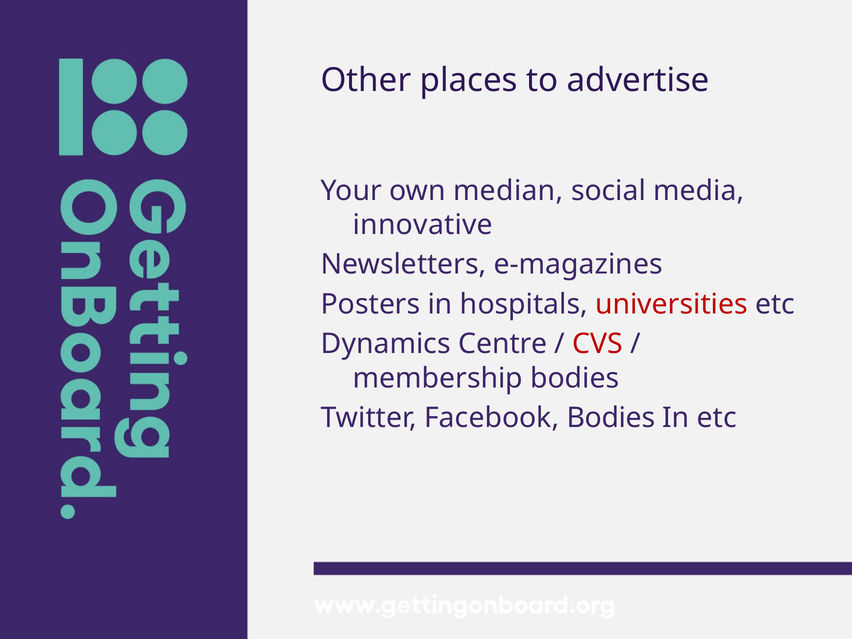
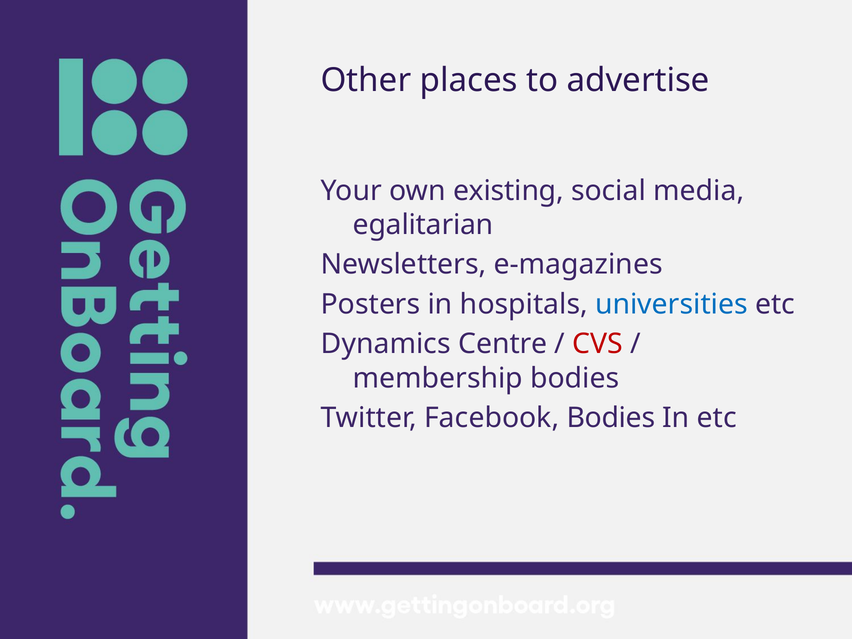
median: median -> existing (508, 191)
innovative: innovative -> egalitarian (423, 225)
universities colour: red -> blue (671, 304)
